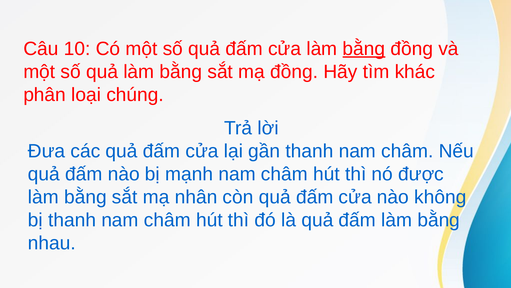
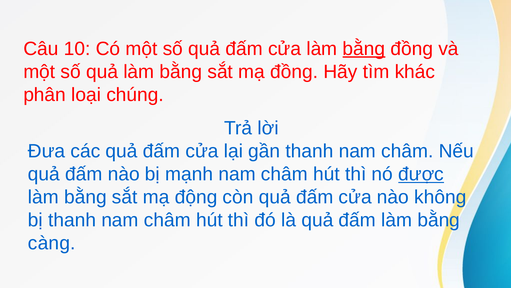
được underline: none -> present (421, 174)
nhân: nhân -> động (196, 197)
nhau: nhau -> càng (52, 243)
